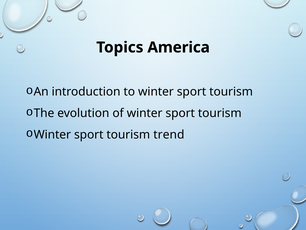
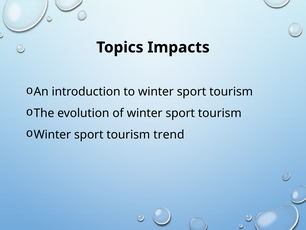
America: America -> Impacts (179, 47)
